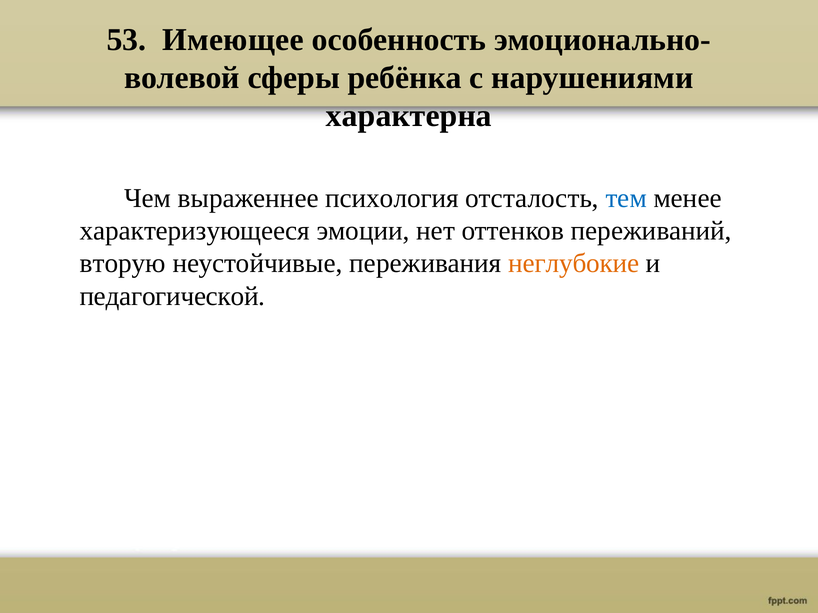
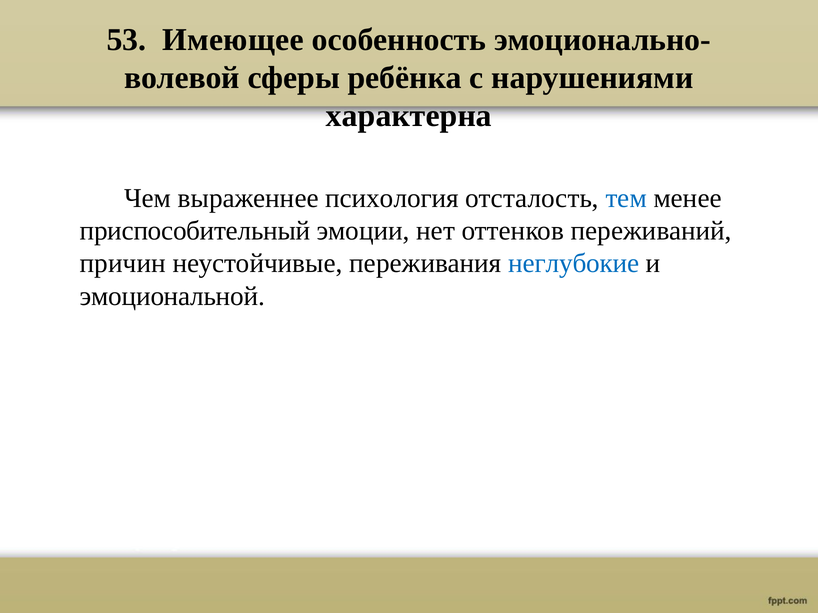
характеризующееся: характеризующееся -> приспособительный (195, 231)
вторую: вторую -> причин (123, 264)
неглубокие colour: orange -> blue (574, 264)
педагогической: педагогической -> эмоциональной (172, 296)
